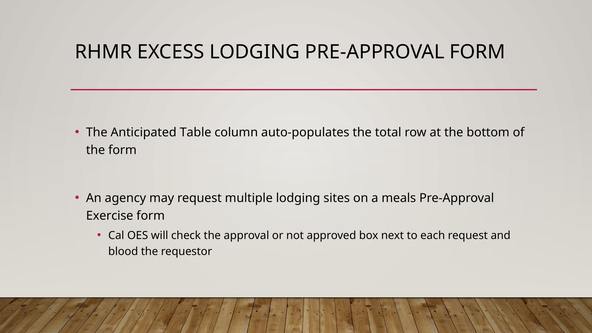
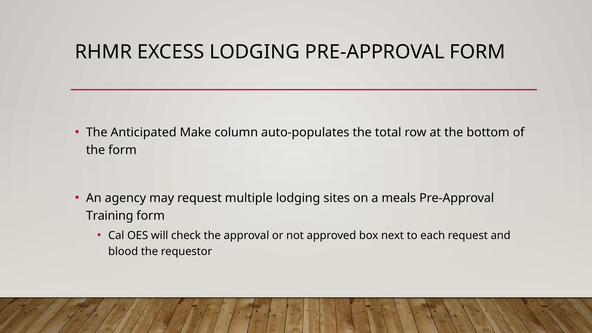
Table: Table -> Make (196, 132)
Exercise: Exercise -> Training (110, 216)
